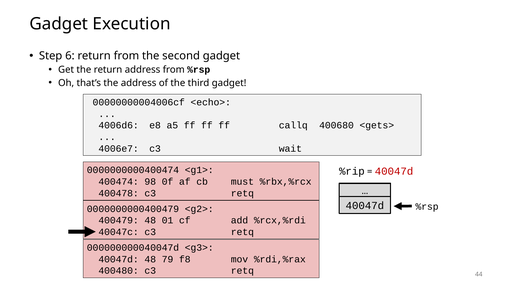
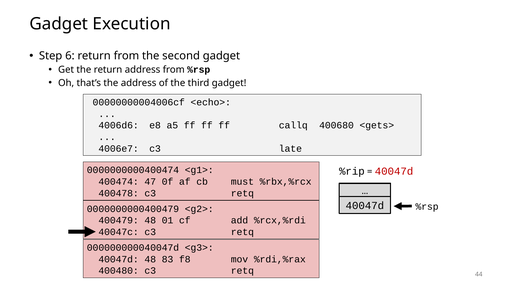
wait: wait -> late (290, 149)
98: 98 -> 47 (150, 182)
79: 79 -> 83 (168, 259)
